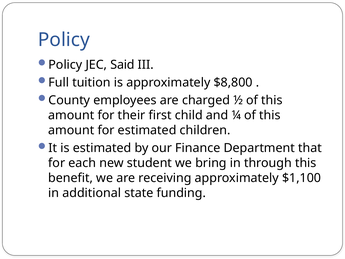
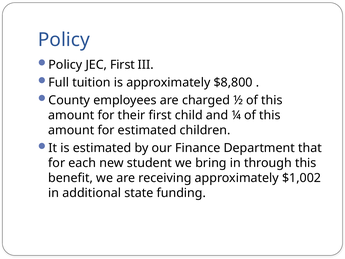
JEC Said: Said -> First (122, 65)
$1,100: $1,100 -> $1,002 (302, 178)
